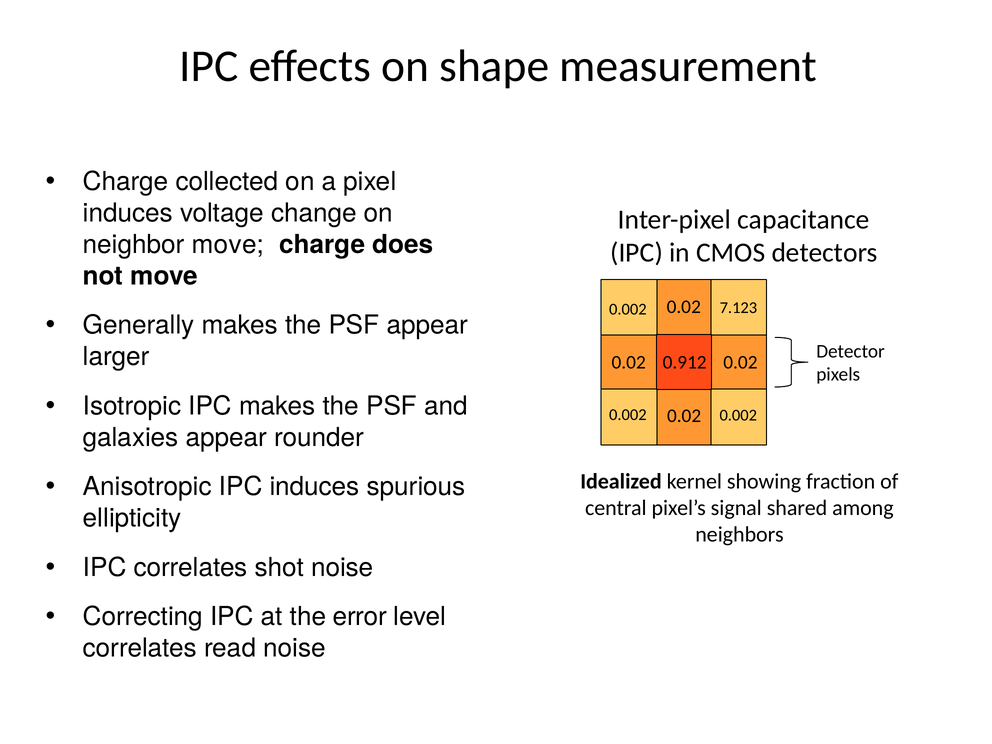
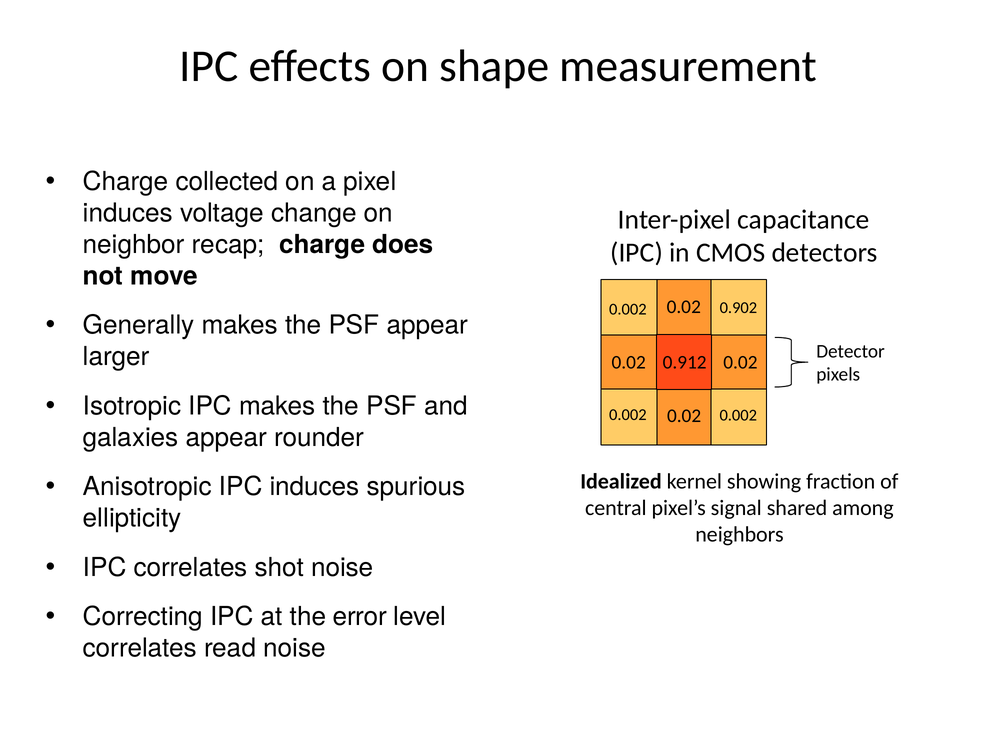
neighbor move: move -> recap (228, 245)
7.123: 7.123 -> 0.902 (738, 308)
